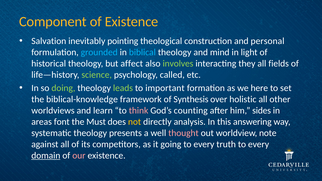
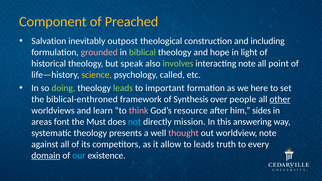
of Existence: Existence -> Preached (132, 22)
pointing: pointing -> outpost (123, 41)
personal: personal -> including (268, 41)
grounded colour: light blue -> pink (99, 52)
biblical colour: light blue -> light green (142, 52)
mind: mind -> hope (220, 52)
affect: affect -> speak (132, 64)
interacting they: they -> note (247, 64)
fields: fields -> point (279, 64)
science colour: light green -> yellow (97, 75)
biblical-knowledge: biblical-knowledge -> biblical-enthroned (82, 99)
holistic: holistic -> people (243, 99)
other underline: none -> present (280, 99)
counting: counting -> resource (191, 111)
not colour: yellow -> light blue (135, 122)
analysis: analysis -> mission (190, 122)
going: going -> allow (171, 144)
every: every -> leads (204, 144)
our colour: pink -> light blue (79, 156)
